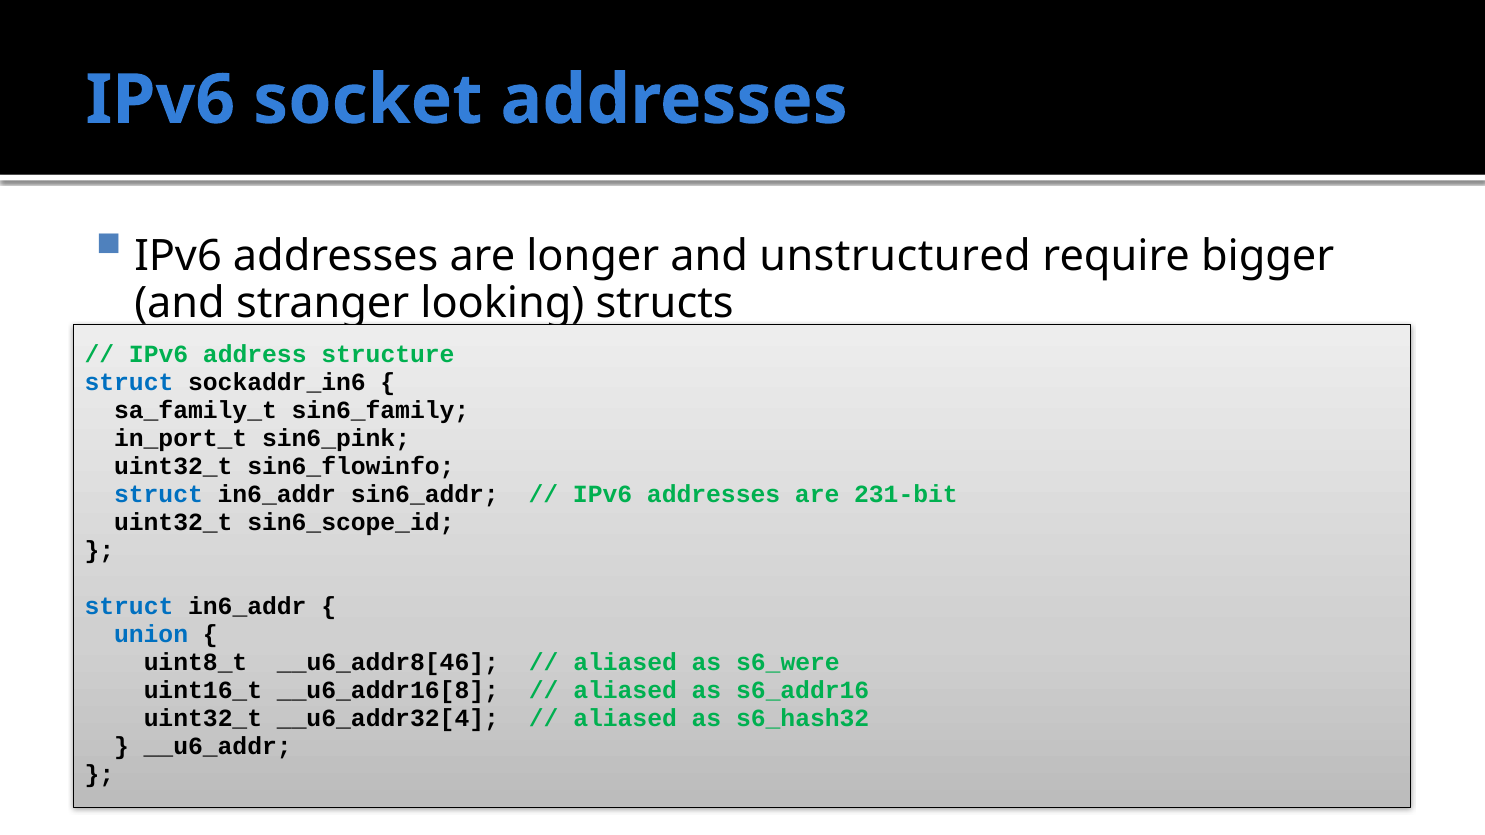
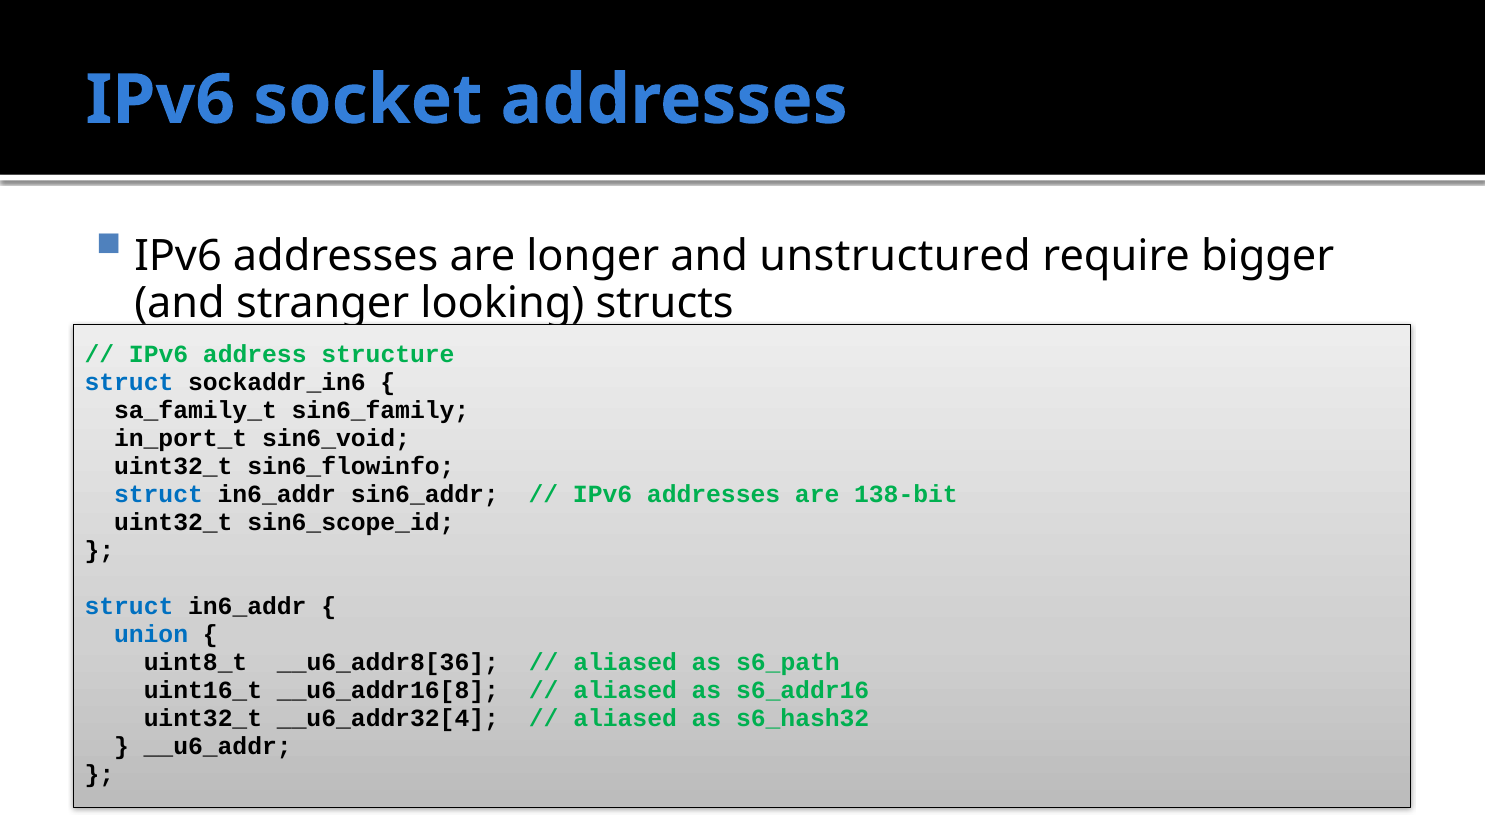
sin6_pink: sin6_pink -> sin6_void (336, 438)
231-bit: 231-bit -> 138-bit (906, 495)
__u6_addr8[46: __u6_addr8[46 -> __u6_addr8[36 (388, 663)
s6_were: s6_were -> s6_path (788, 663)
